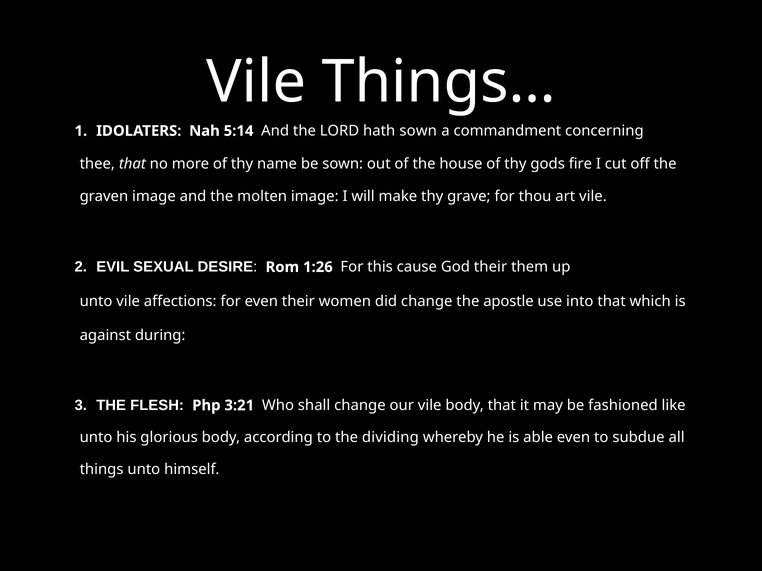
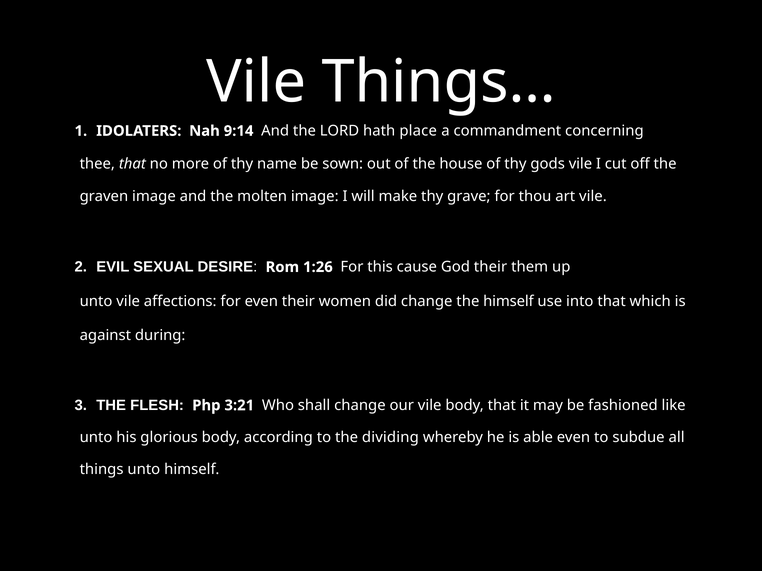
5:14: 5:14 -> 9:14 (239, 131)
hath sown: sown -> place (418, 131)
gods fire: fire -> vile (580, 164)
the apostle: apostle -> himself (508, 301)
